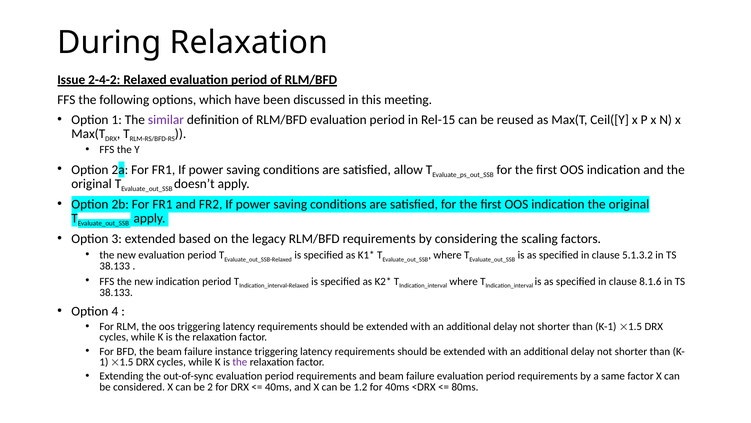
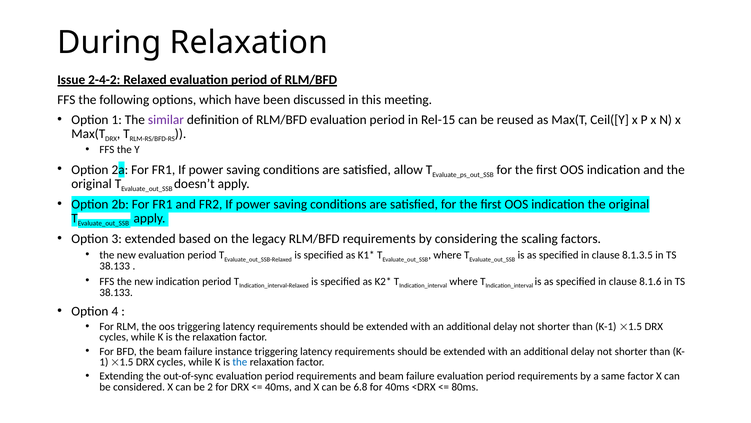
5.1.3.2: 5.1.3.2 -> 8.1.3.5 (638, 255)
the colour: purple -> blue (240, 362)
1.2: 1.2 -> 6.8 (360, 386)
